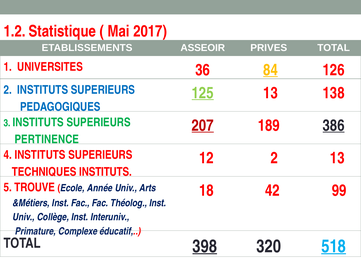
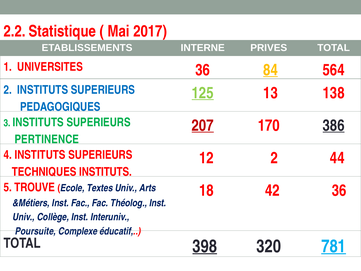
1.2: 1.2 -> 2.2 (15, 31)
ASSEOIR: ASSEOIR -> INTERNE (203, 48)
126: 126 -> 564 (334, 70)
189: 189 -> 170 (269, 125)
2 13: 13 -> 44 (337, 158)
Année: Année -> Textes (100, 188)
42 99: 99 -> 36 (339, 190)
Primature: Primature -> Poursuite (36, 231)
518: 518 -> 781 (334, 246)
